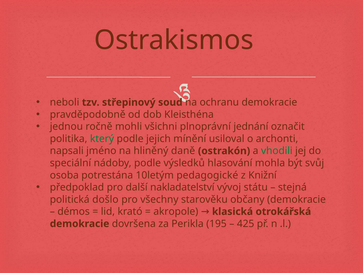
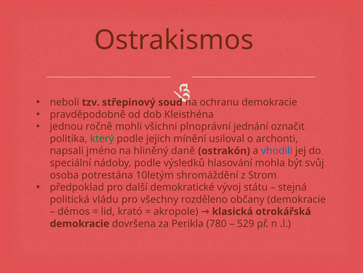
vhodili colour: green -> blue (277, 150)
pedagogické: pedagogické -> shromáždění (207, 175)
Knižní: Knižní -> Strom (263, 175)
nakladatelství: nakladatelství -> demokratické (182, 187)
došlo: došlo -> vládu (105, 199)
starověku: starověku -> rozděleno (204, 199)
195: 195 -> 780 (216, 223)
425: 425 -> 529 (246, 223)
